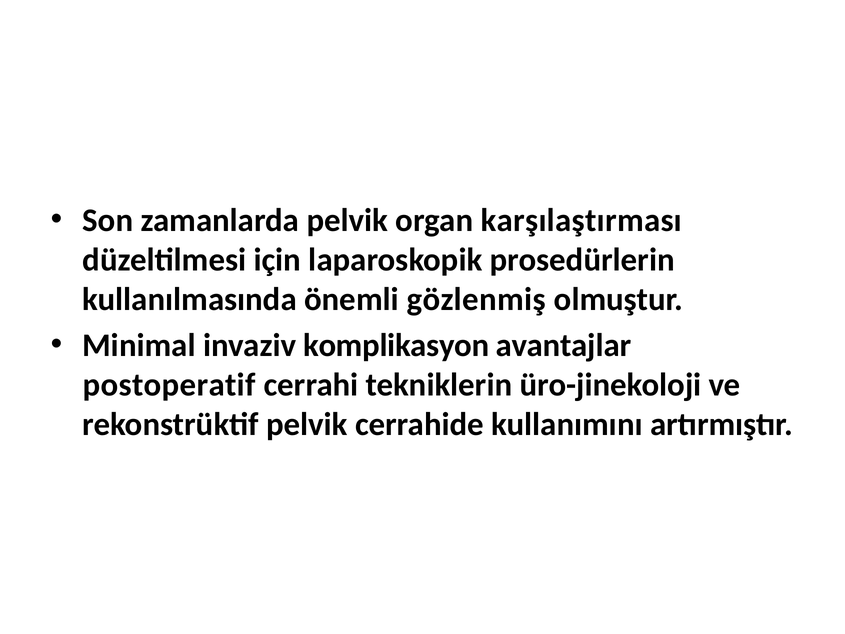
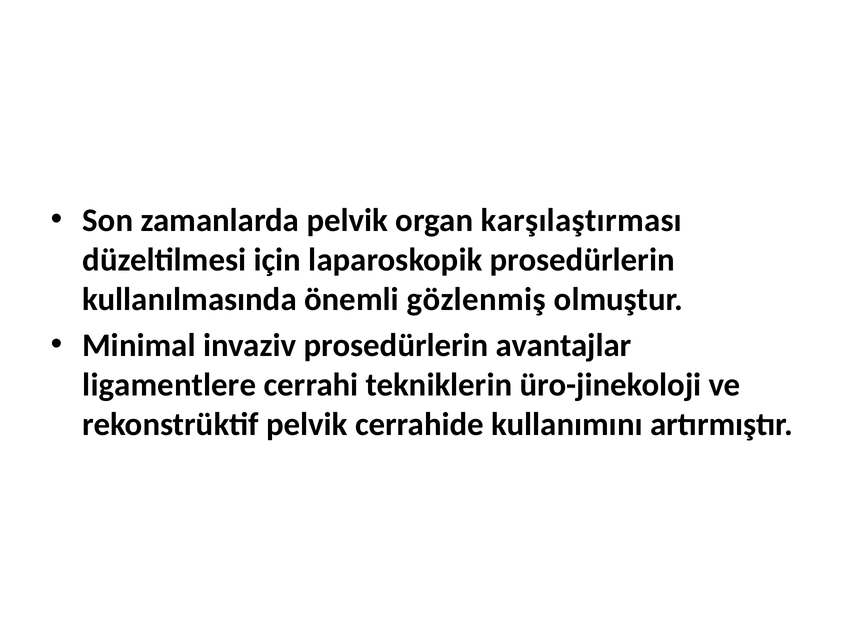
invaziv komplikasyon: komplikasyon -> prosedürlerin (396, 345)
postoperatif: postoperatif -> ligamentlere (169, 385)
